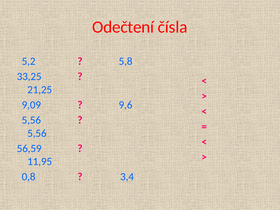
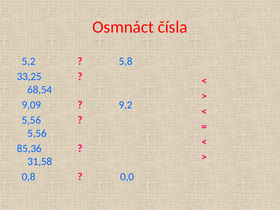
Odečtení: Odečtení -> Osmnáct (123, 27)
21,25: 21,25 -> 68,54 (40, 90)
9,6: 9,6 -> 9,2 (126, 105)
56,59: 56,59 -> 85,36 (29, 148)
11,95: 11,95 -> 31,58 (40, 162)
3,4: 3,4 -> 0,0 (127, 177)
